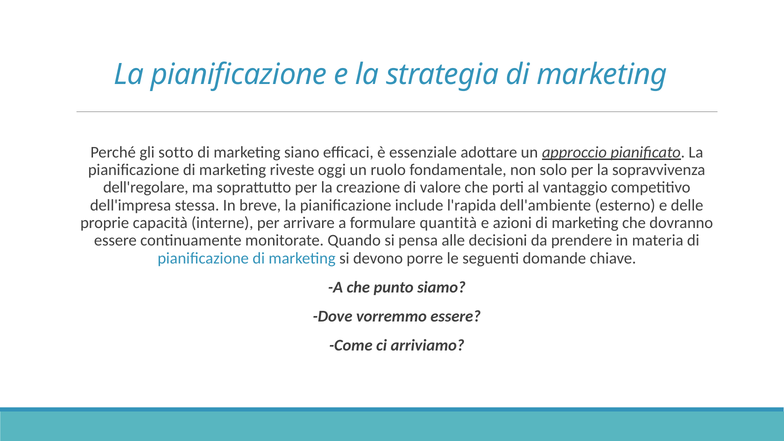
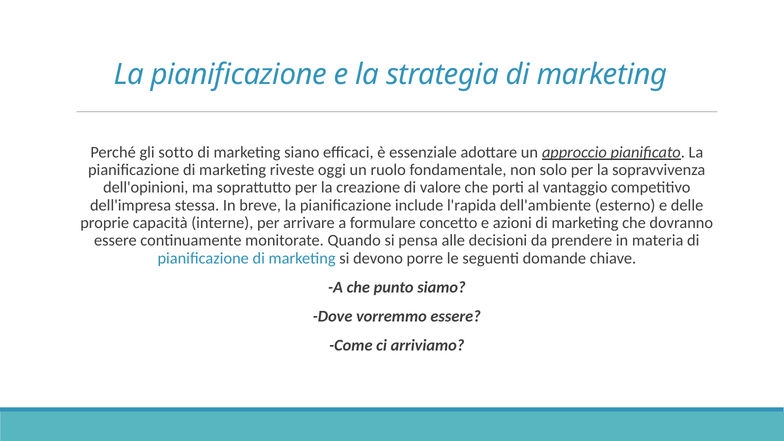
dell'regolare: dell'regolare -> dell'opinioni (146, 188)
quantità: quantità -> concetto (448, 223)
